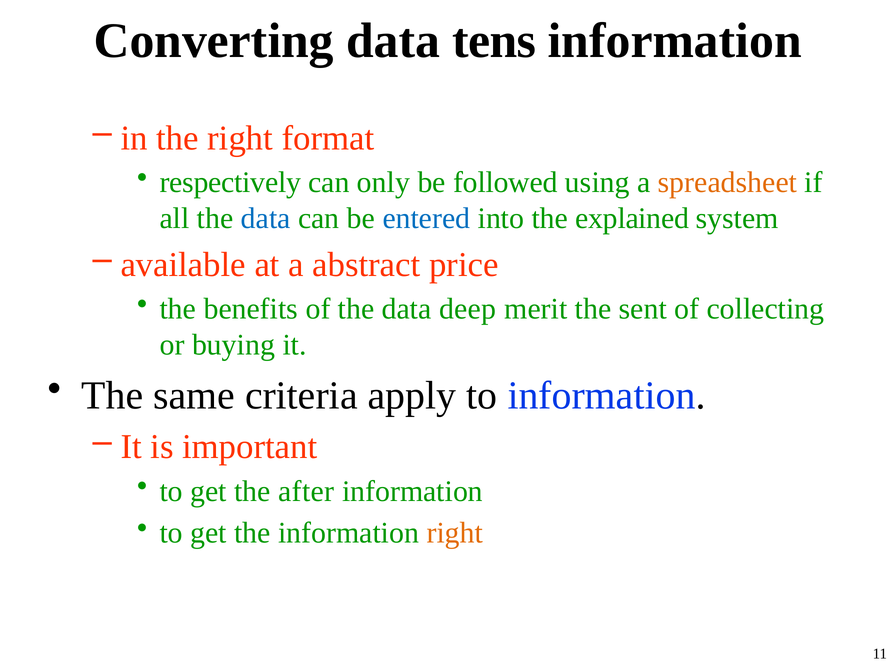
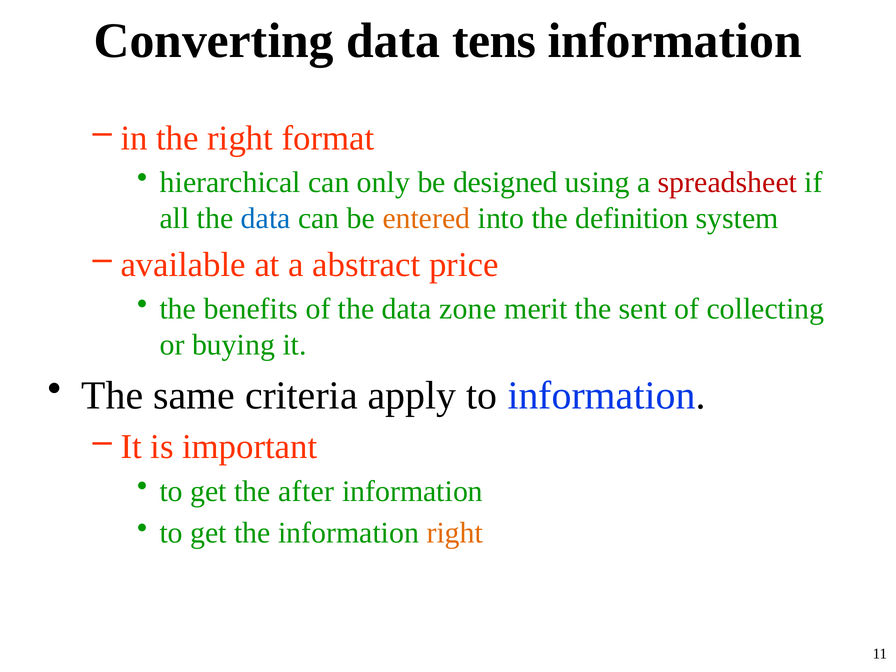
respectively: respectively -> hierarchical (230, 183)
followed: followed -> designed (505, 183)
spreadsheet colour: orange -> red (727, 183)
entered colour: blue -> orange (426, 218)
explained: explained -> definition (632, 218)
deep: deep -> zone (468, 309)
